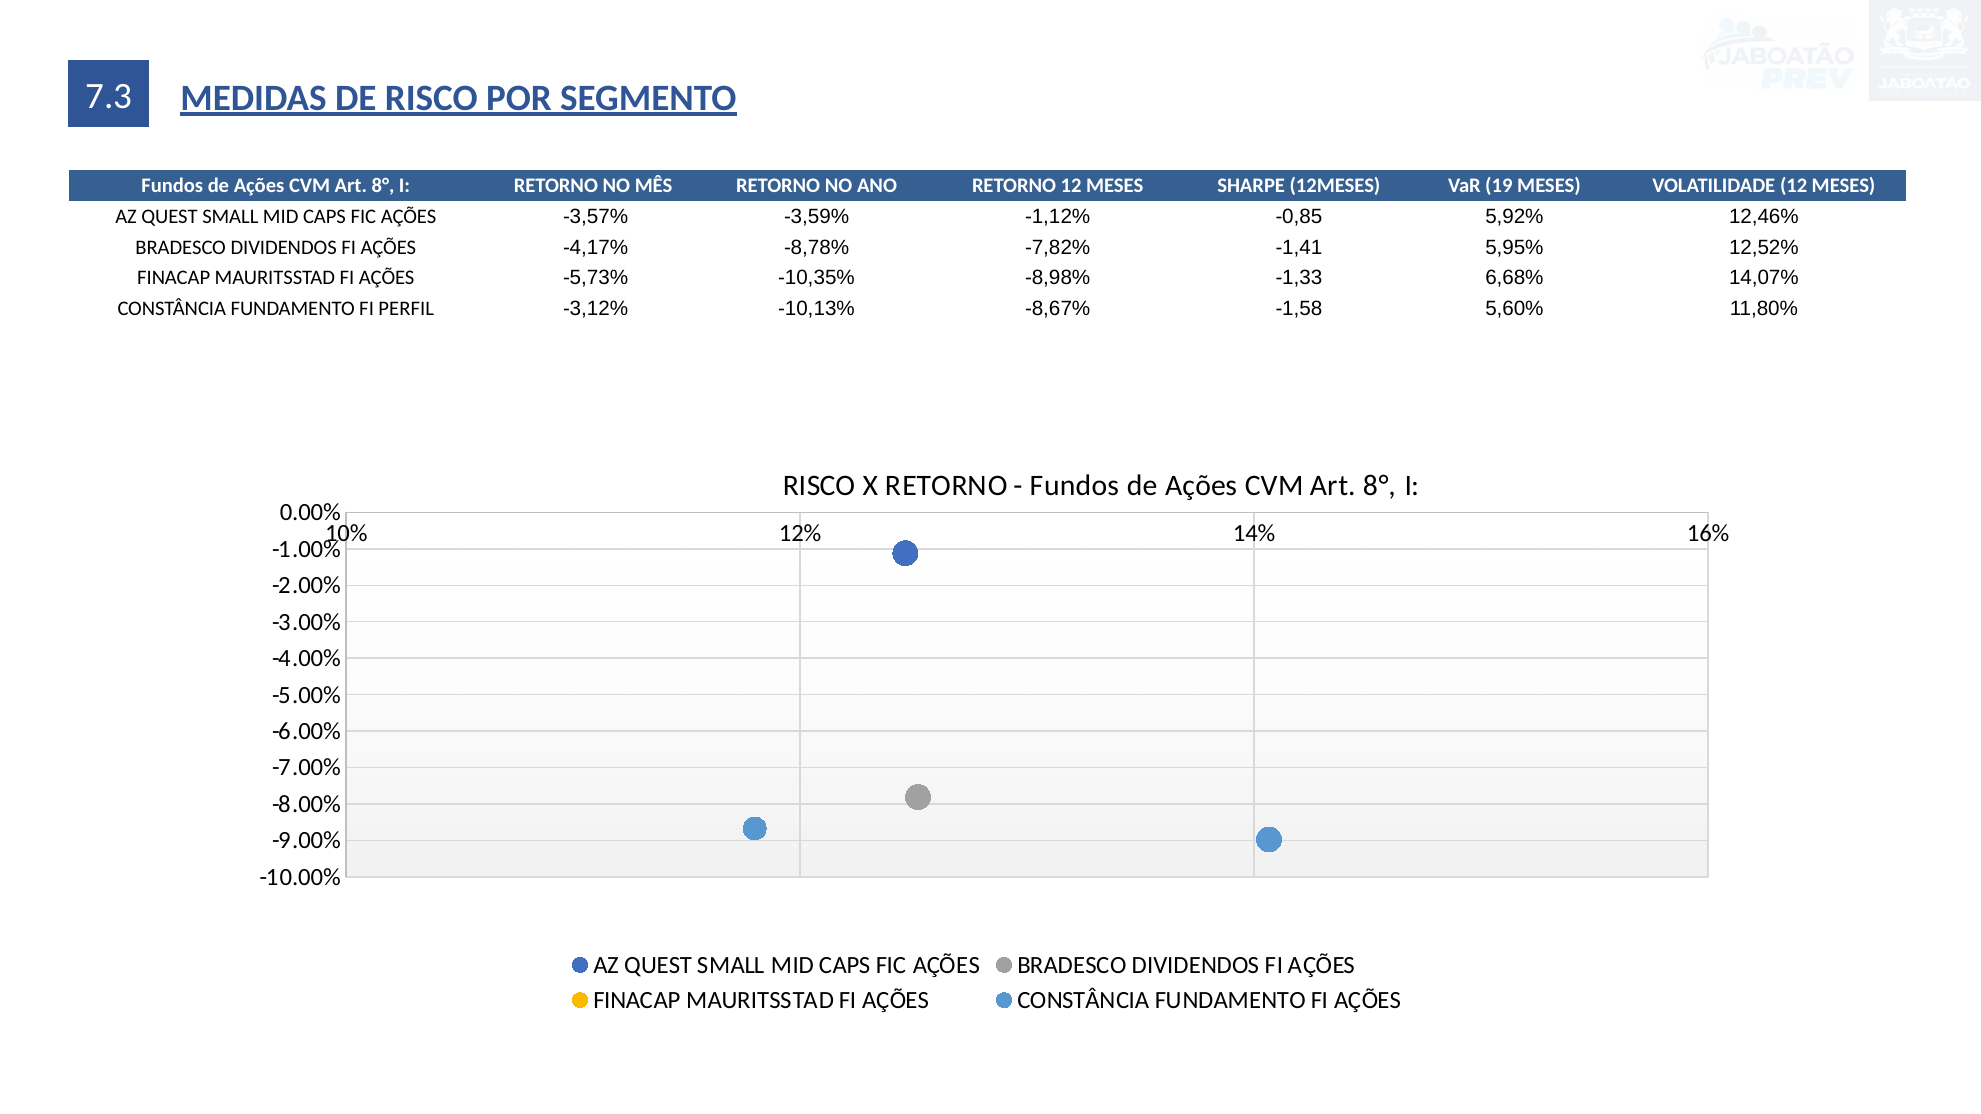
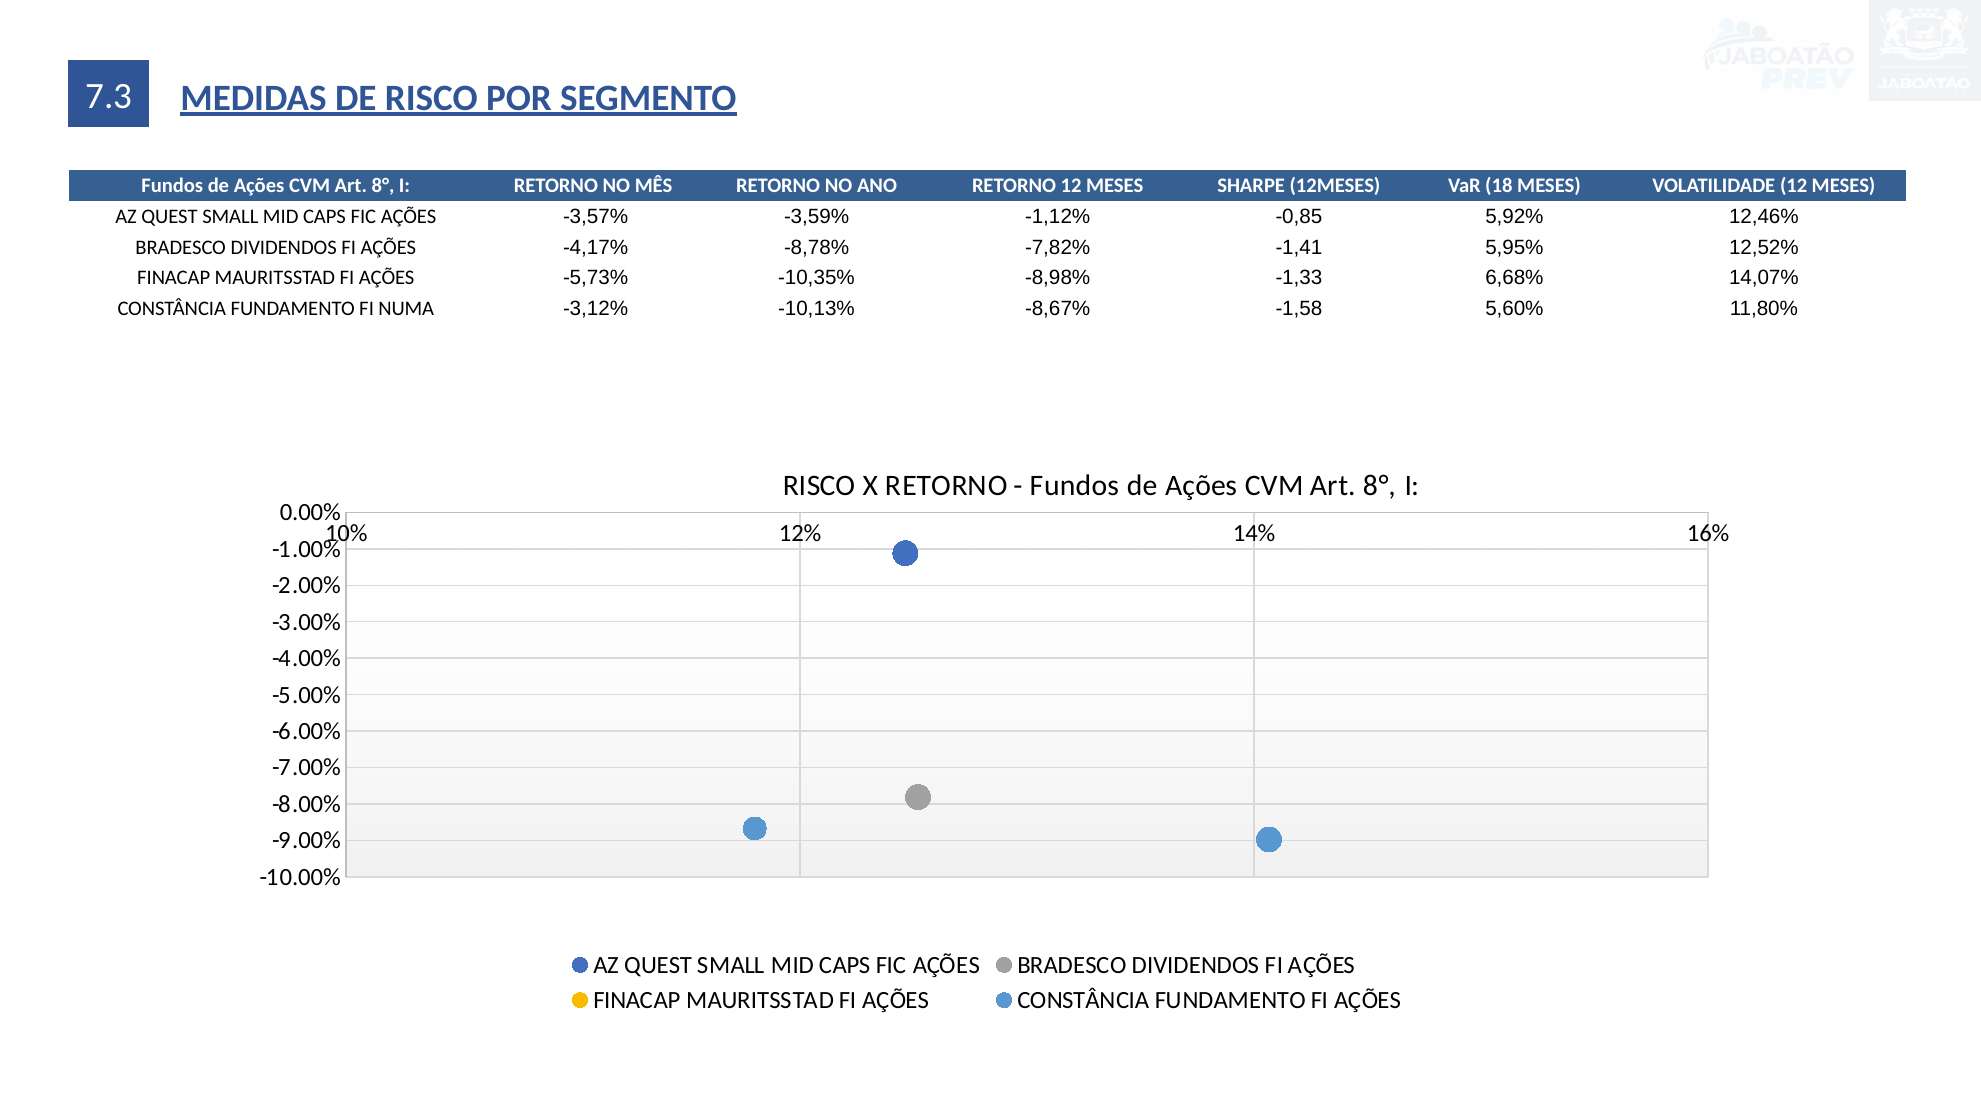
19: 19 -> 18 (1499, 186)
PERFIL: PERFIL -> NUMA (406, 309)
